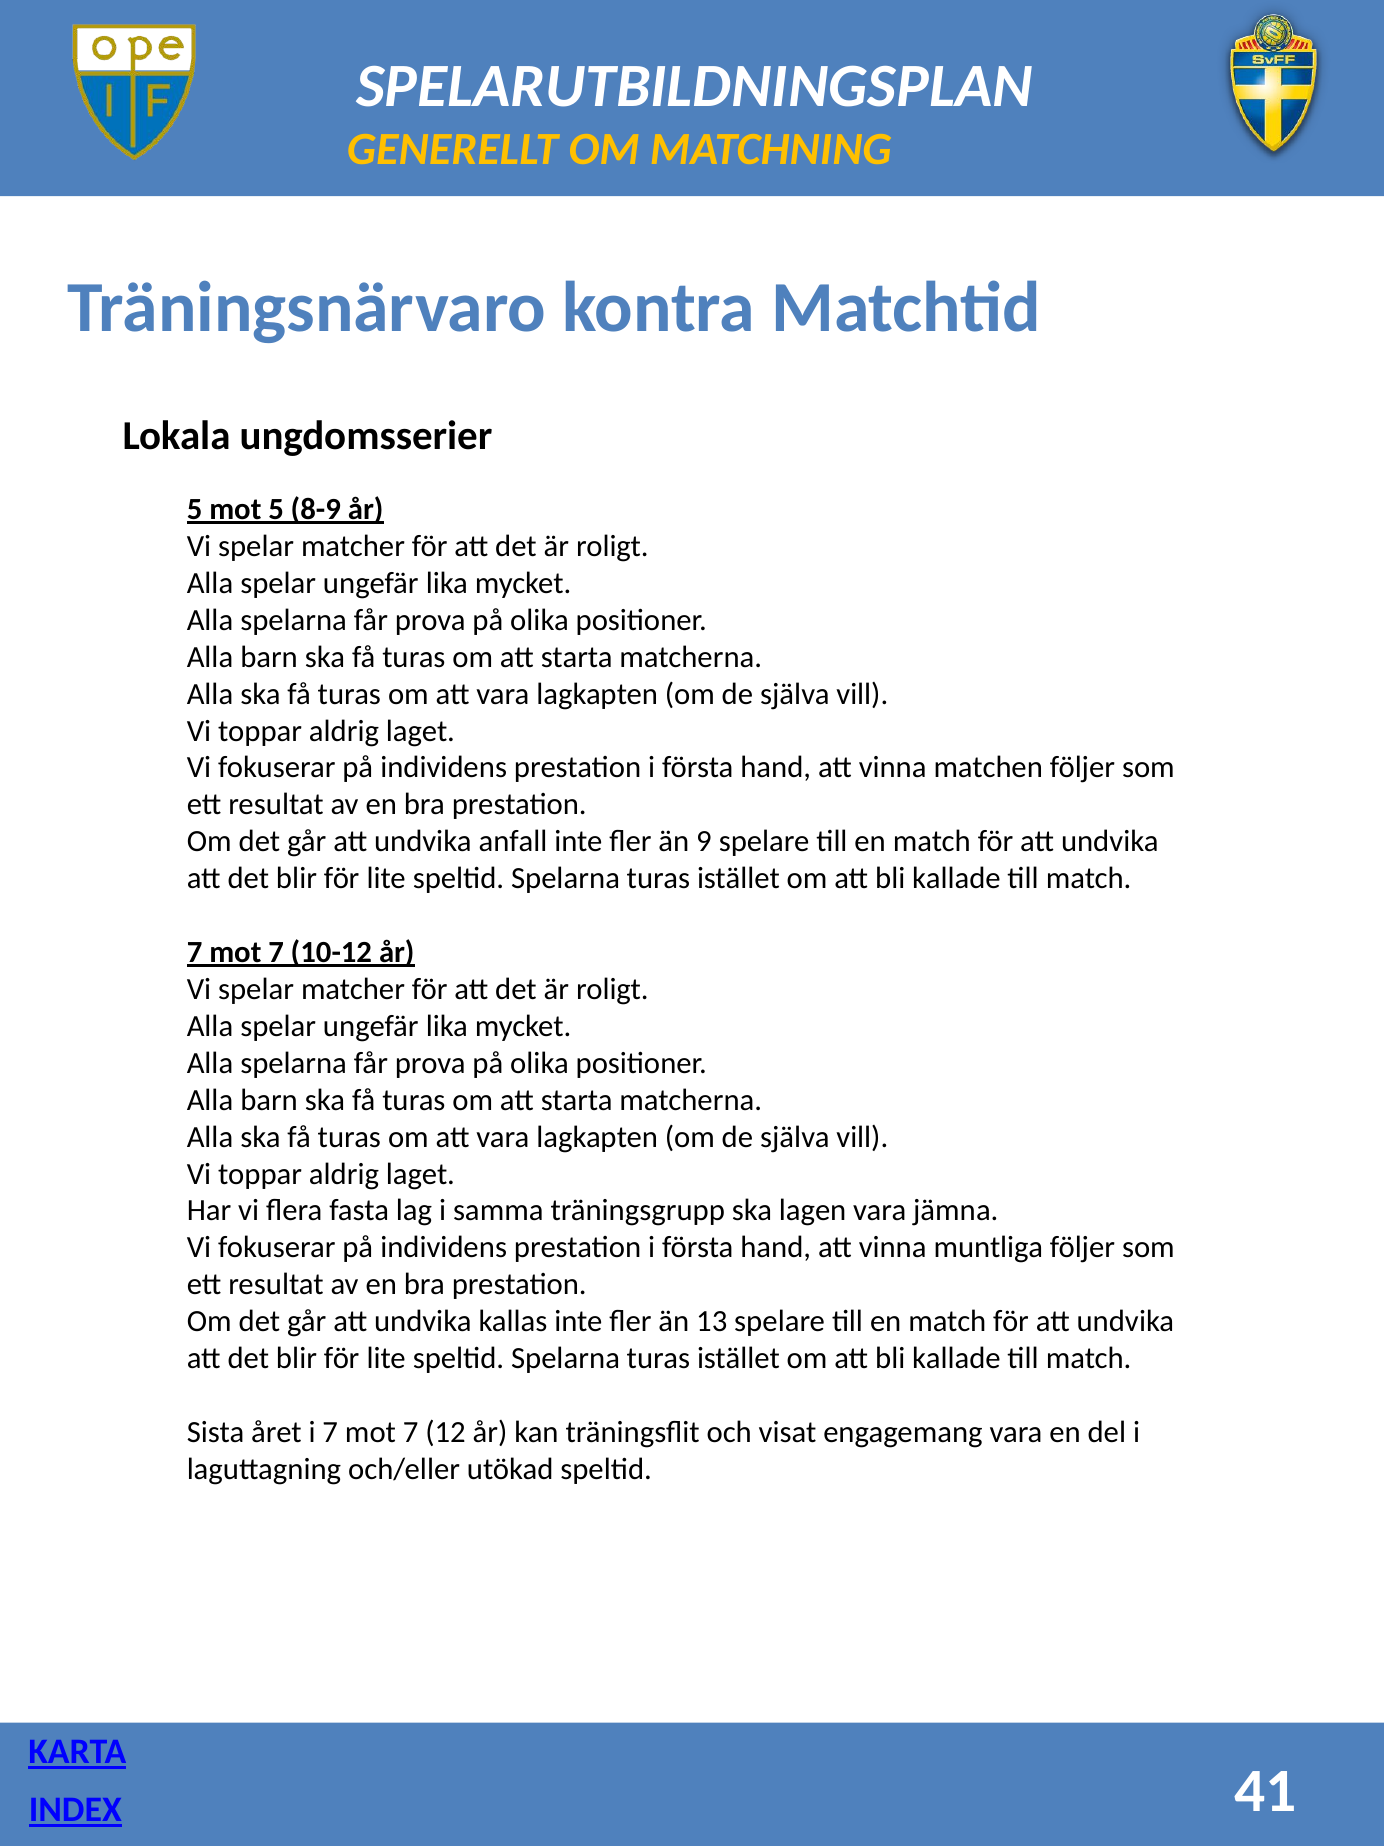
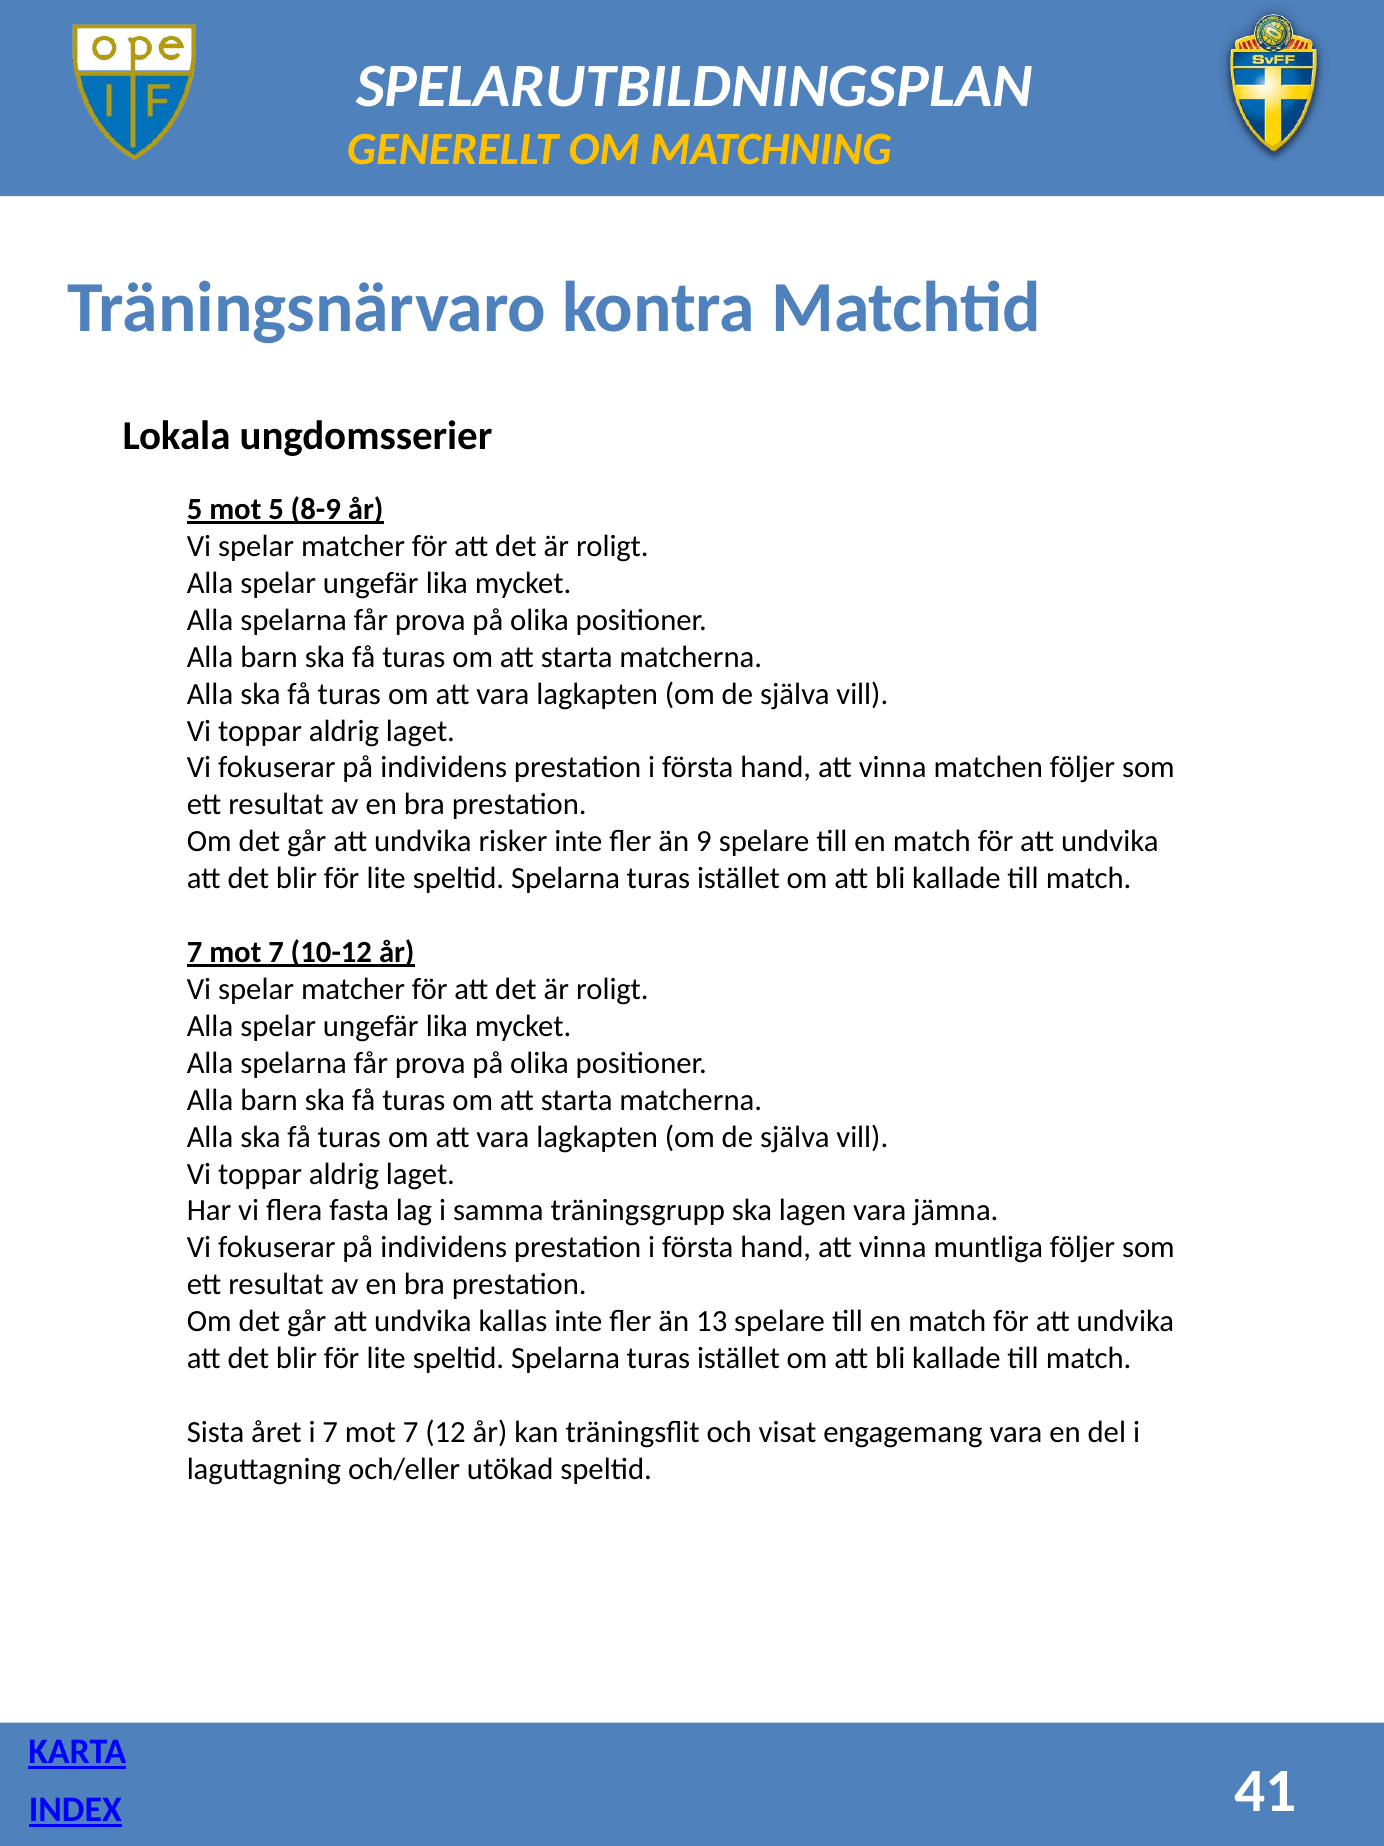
anfall: anfall -> risker (513, 841)
